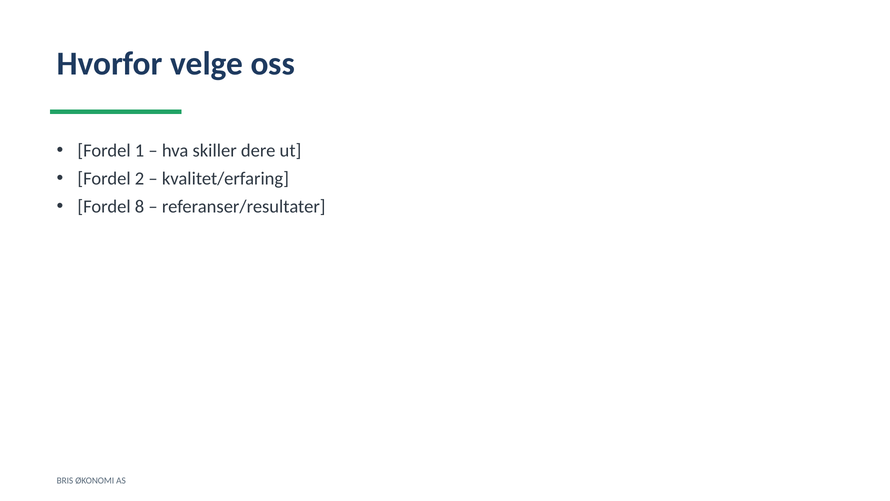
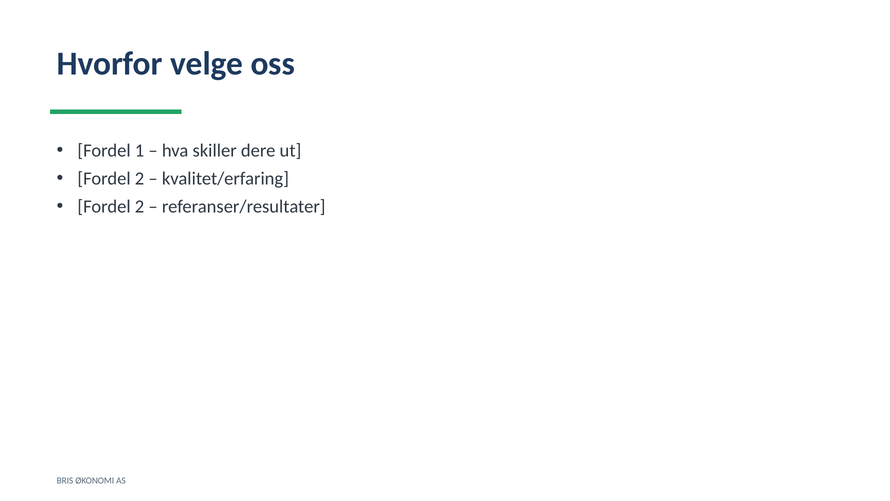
8: 8 -> 2 (140, 206)
